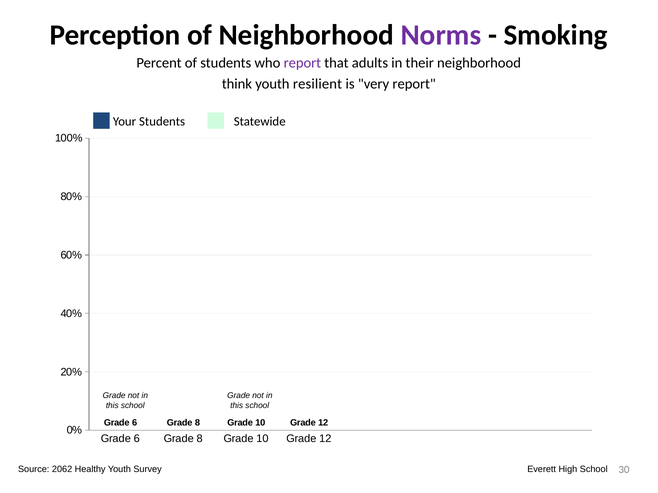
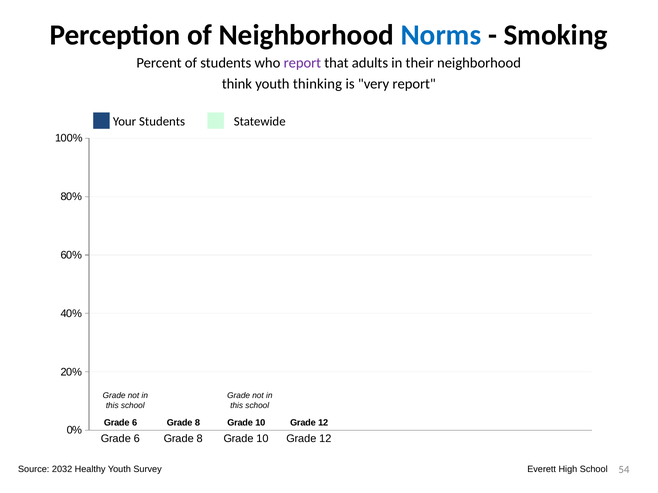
Norms colour: purple -> blue (441, 35)
resilient: resilient -> thinking (317, 84)
2062: 2062 -> 2032 (62, 470)
30: 30 -> 54 (624, 470)
